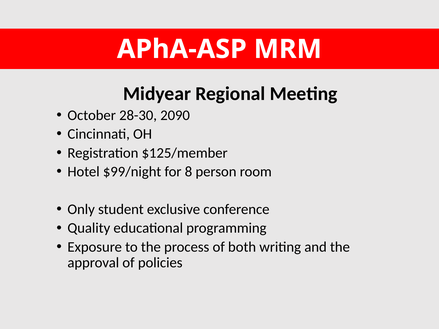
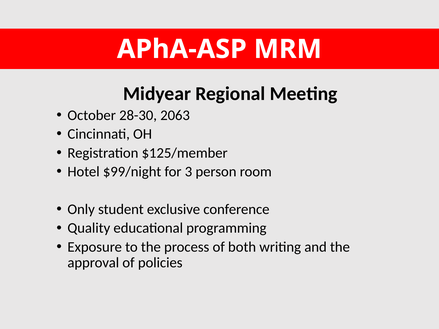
2090: 2090 -> 2063 (175, 115)
8: 8 -> 3 (188, 172)
